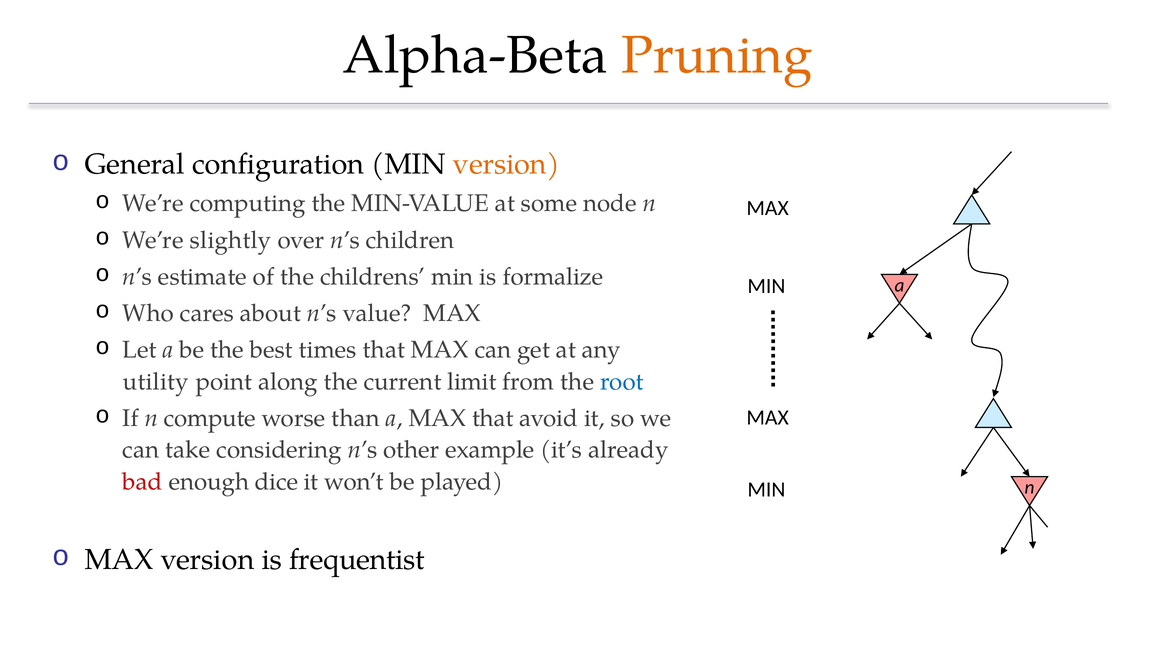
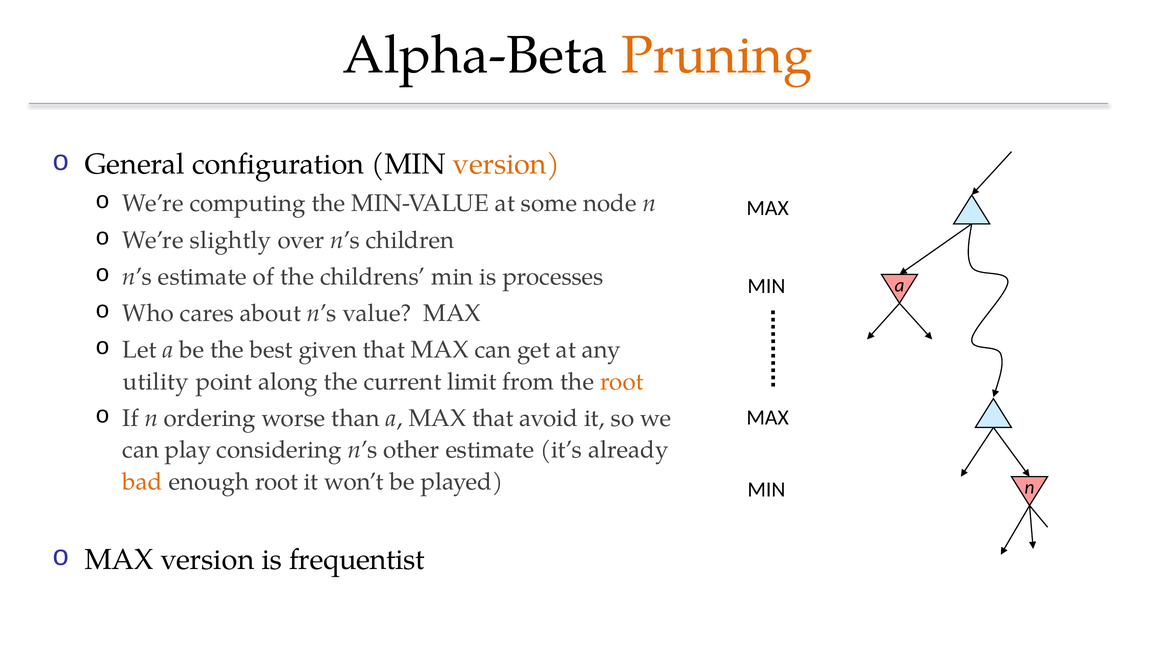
formalize: formalize -> processes (553, 277)
times: times -> given (328, 350)
root colour: blue -> orange (622, 382)
compute: compute -> ordering (210, 418)
take: take -> play (188, 450)
other example: example -> estimate (490, 450)
bad colour: red -> orange (142, 482)
enough dice: dice -> root (277, 482)
